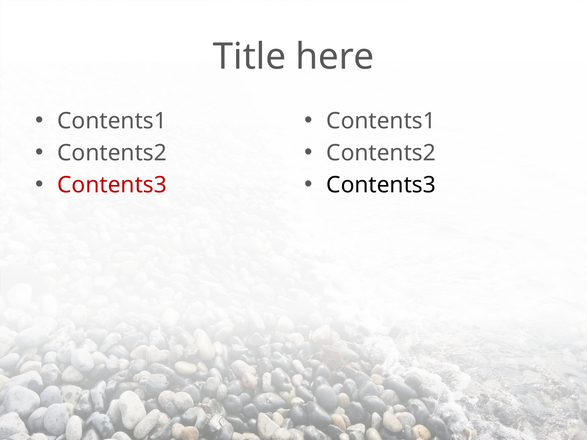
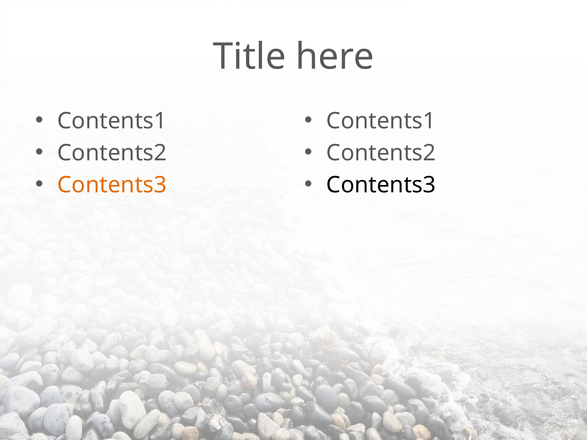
Contents3 colour: red -> orange (112, 185)
